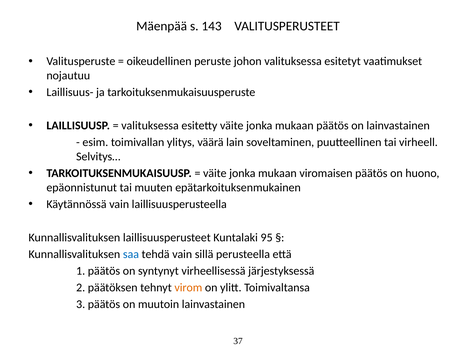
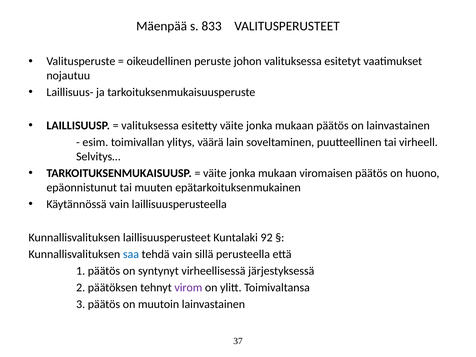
143: 143 -> 833 (212, 26)
95: 95 -> 92 (267, 238)
virom colour: orange -> purple (188, 288)
